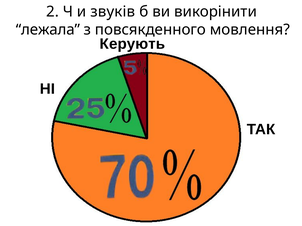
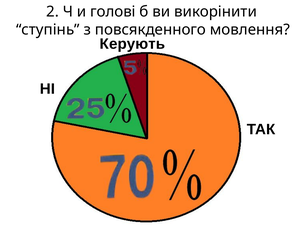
звуків: звуків -> голові (113, 12)
лежала: лежала -> ступінь (48, 30)
